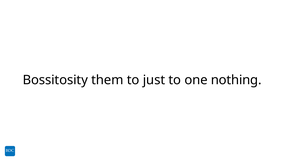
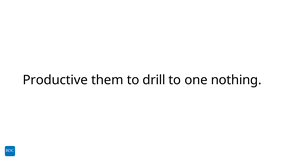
Bossitosity: Bossitosity -> Productive (55, 80)
just: just -> drill (154, 80)
